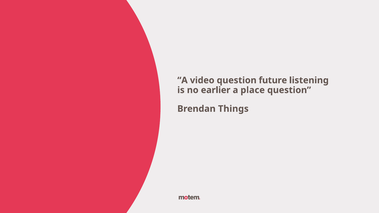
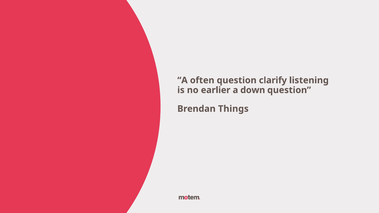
video: video -> often (202, 80)
future: future -> clarify (273, 80)
place: place -> down (253, 90)
